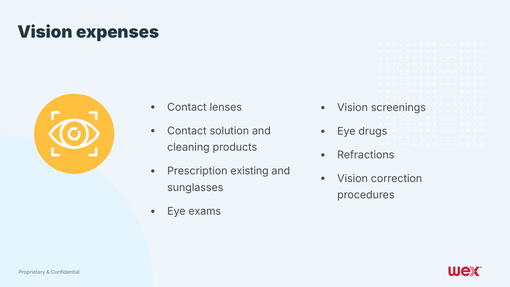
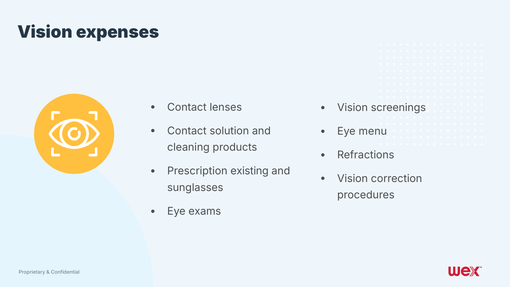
drugs: drugs -> menu (373, 131)
